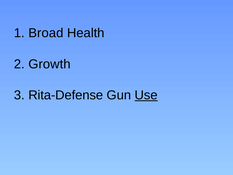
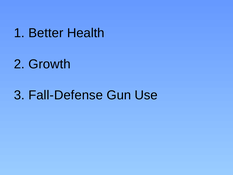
Broad: Broad -> Better (46, 33)
Rita-Defense: Rita-Defense -> Fall-Defense (66, 95)
Use underline: present -> none (146, 95)
